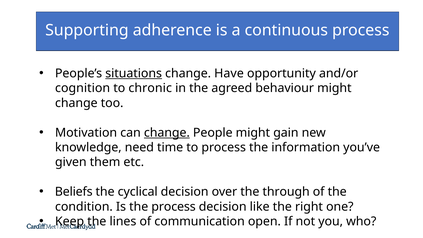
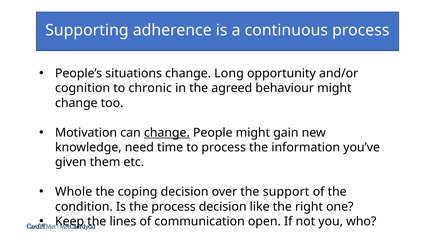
situations underline: present -> none (134, 73)
Have: Have -> Long (229, 73)
Beliefs: Beliefs -> Whole (74, 192)
cyclical: cyclical -> coping (138, 192)
through: through -> support (286, 192)
